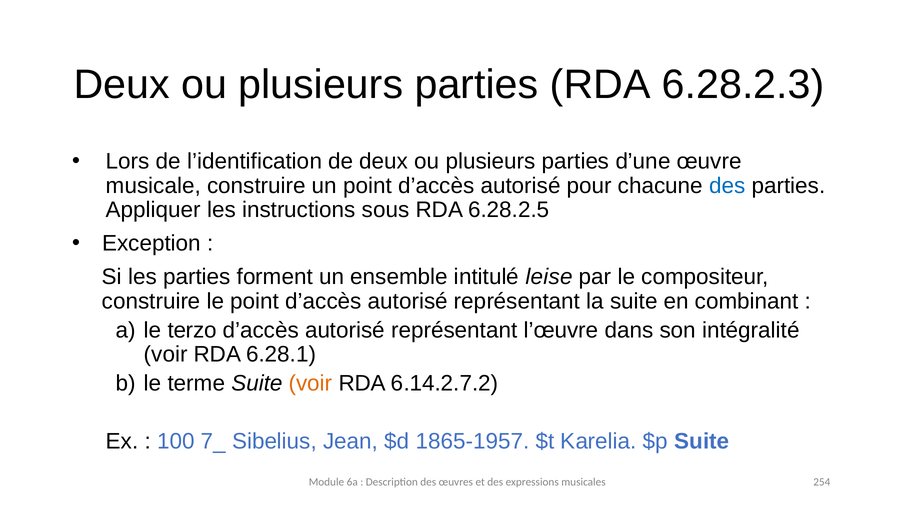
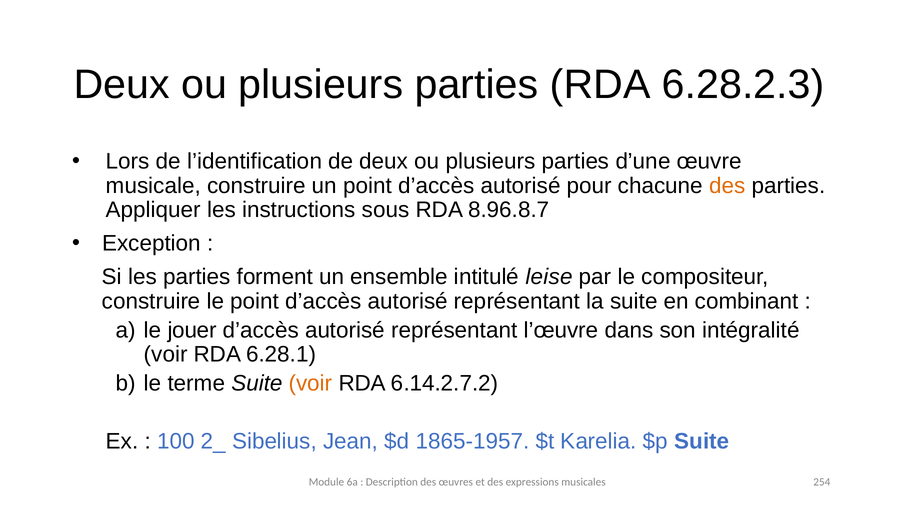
des colour: blue -> orange (727, 186)
6.28.2.5: 6.28.2.5 -> 8.96.8.7 (509, 210)
terzo: terzo -> jouer (192, 331)
7_: 7_ -> 2_ (213, 442)
